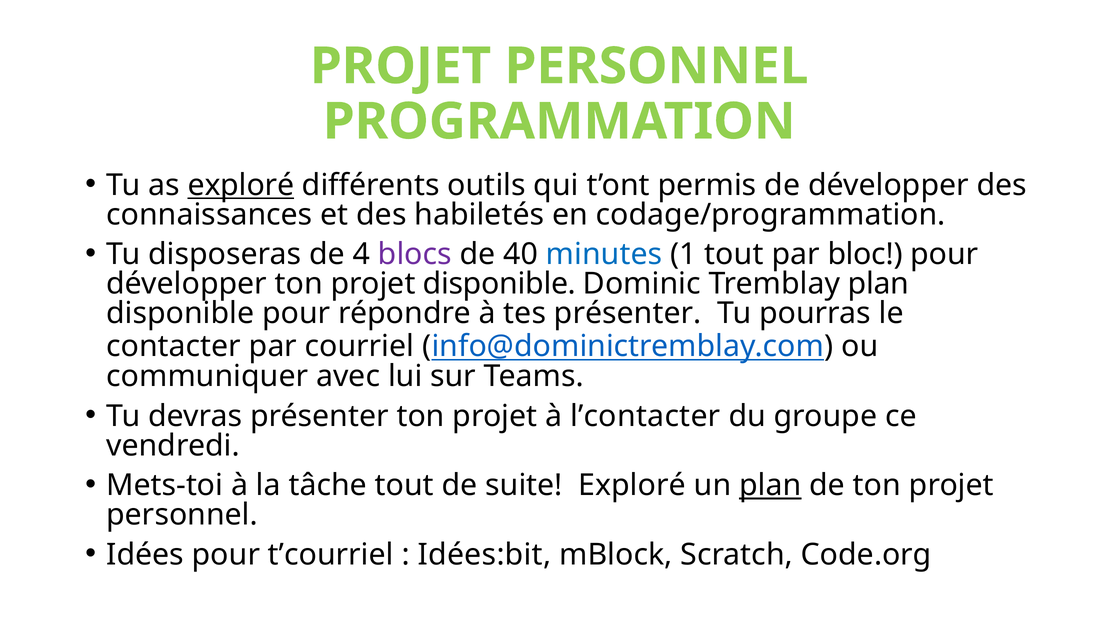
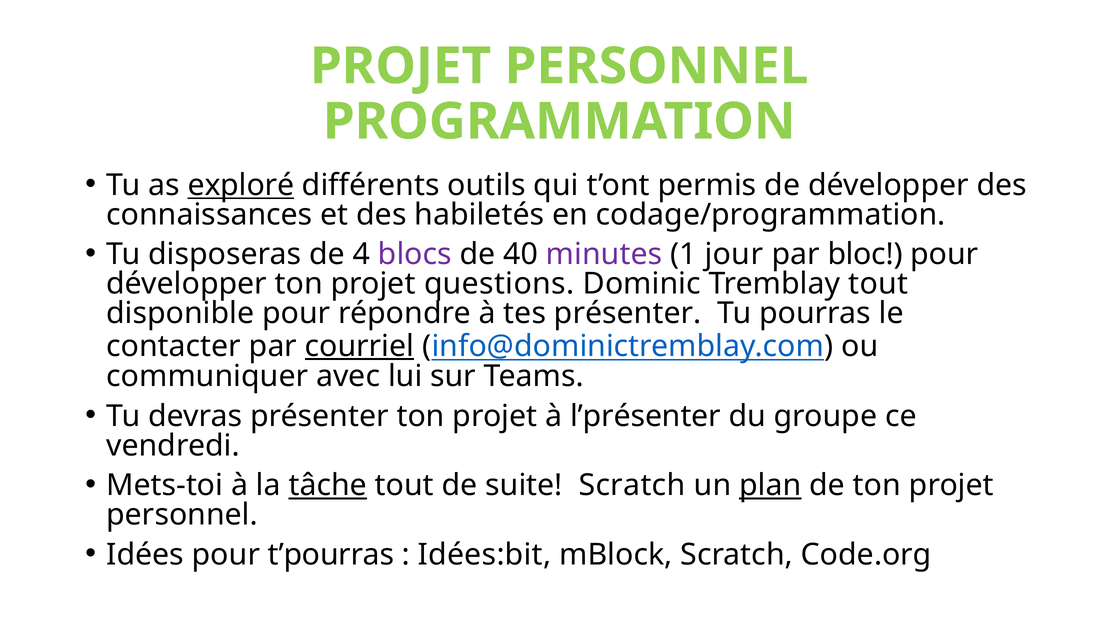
minutes colour: blue -> purple (604, 255)
1 tout: tout -> jour (734, 255)
projet disponible: disponible -> questions (499, 284)
Tremblay plan: plan -> tout (878, 284)
courriel underline: none -> present (360, 346)
l’contacter: l’contacter -> l’présenter (645, 416)
tâche underline: none -> present (328, 486)
suite Exploré: Exploré -> Scratch (632, 486)
t’courriel: t’courriel -> t’pourras (331, 555)
